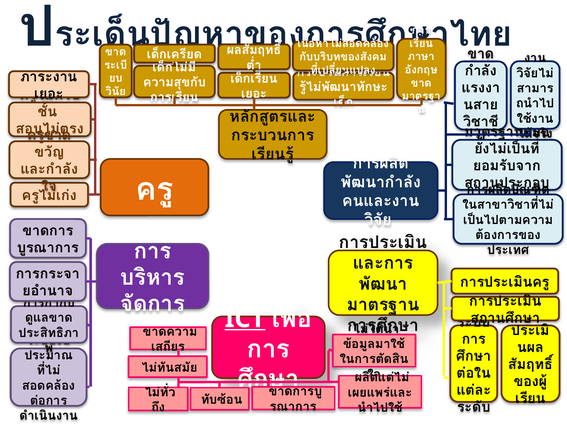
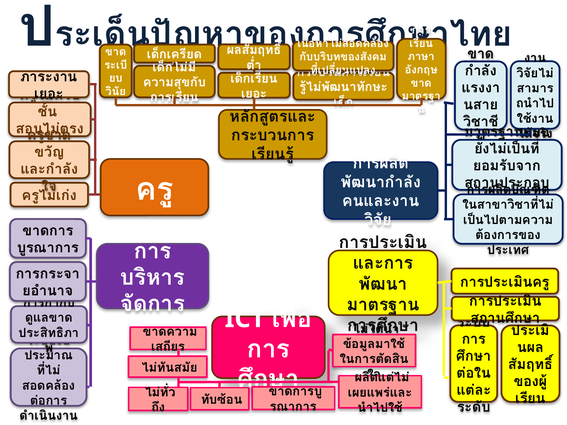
ICT underline: present -> none (245, 319)
